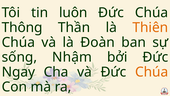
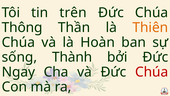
luôn: luôn -> trên (73, 13)
Đoàn: Đoàn -> Hoàn (98, 42)
Nhậm: Nhậm -> Thành (72, 57)
Chúa colour: orange -> red (152, 72)
